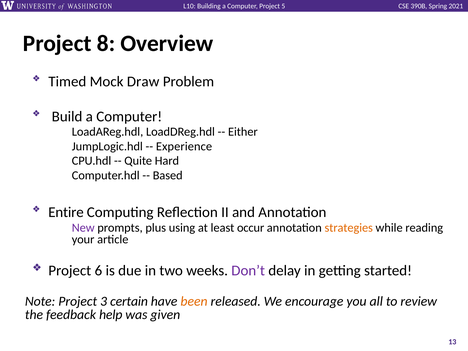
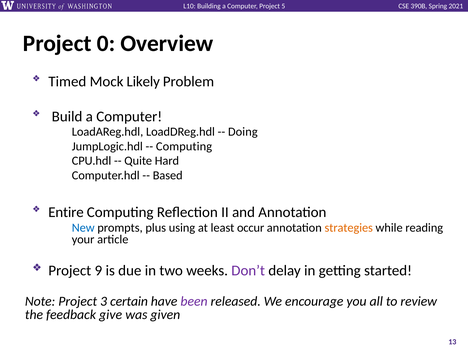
8: 8 -> 0 (106, 43)
Draw: Draw -> Likely (143, 81)
Either: Either -> Doing (243, 132)
Experience: Experience -> Computing (184, 146)
New colour: purple -> blue (83, 228)
6: 6 -> 9 (98, 270)
been colour: orange -> purple (194, 301)
help: help -> give (111, 315)
